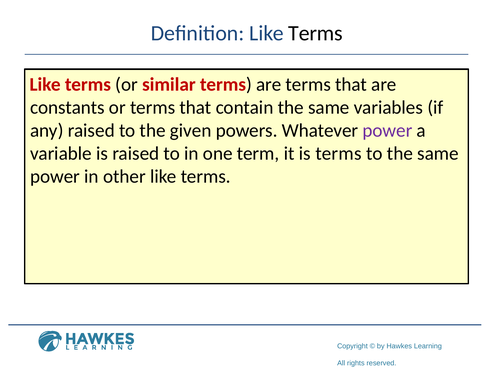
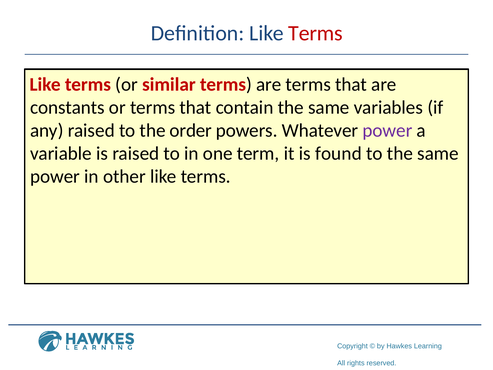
Terms colour: black -> red (315, 33)
given: given -> order (191, 130)
is terms: terms -> found (338, 153)
